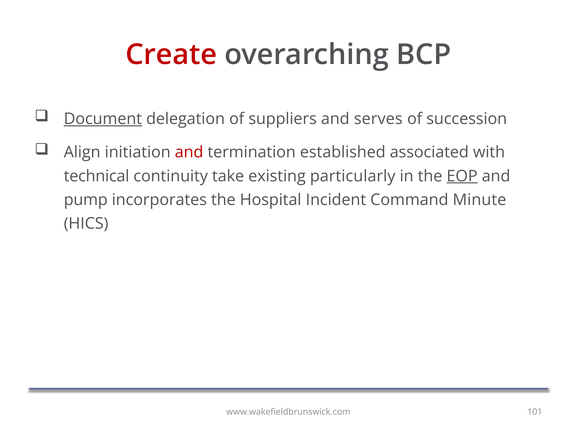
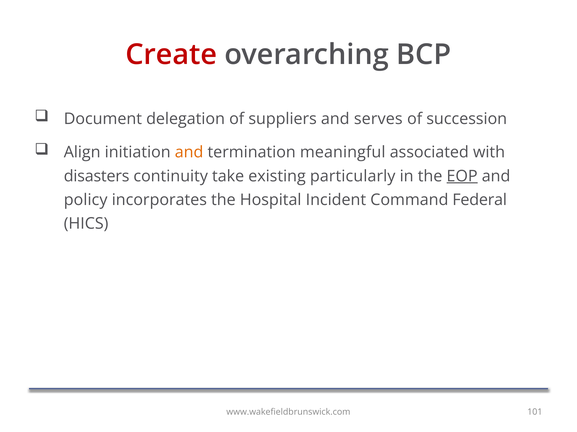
Document underline: present -> none (103, 119)
and colour: red -> orange (189, 153)
established: established -> meaningful (343, 153)
technical: technical -> disasters (97, 176)
pump: pump -> policy (86, 200)
Minute: Minute -> Federal (480, 200)
